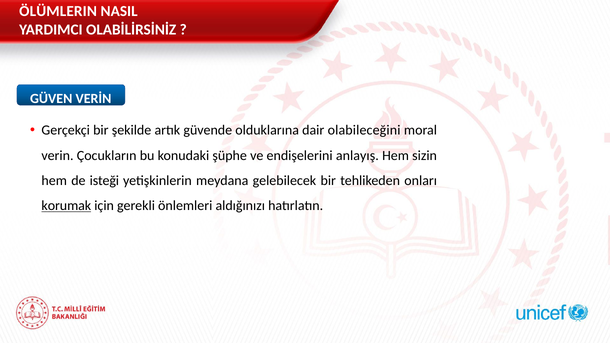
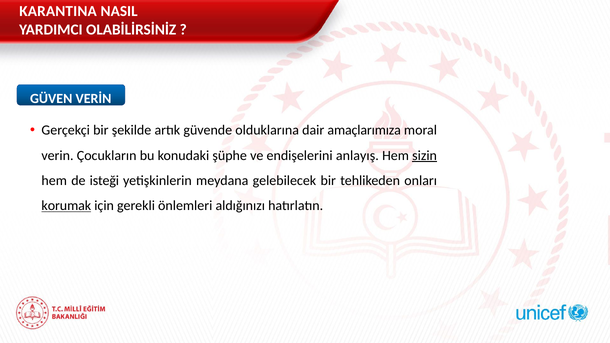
ÖLÜMLERIN: ÖLÜMLERIN -> KARANTINA (58, 11)
olabileceğini: olabileceğini -> amaçlarımıza (364, 130)
sizin underline: none -> present (425, 155)
